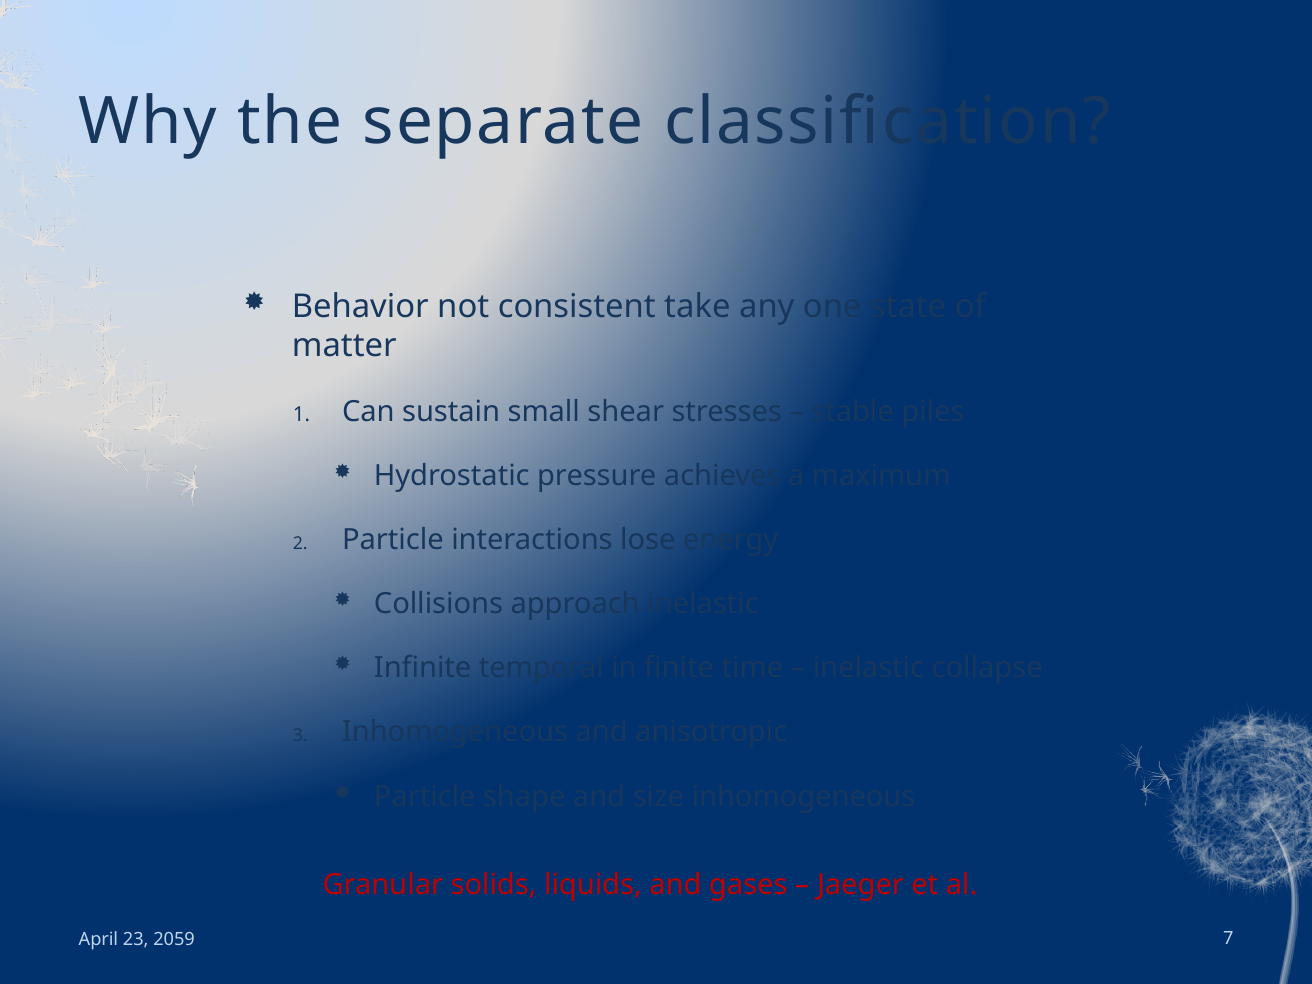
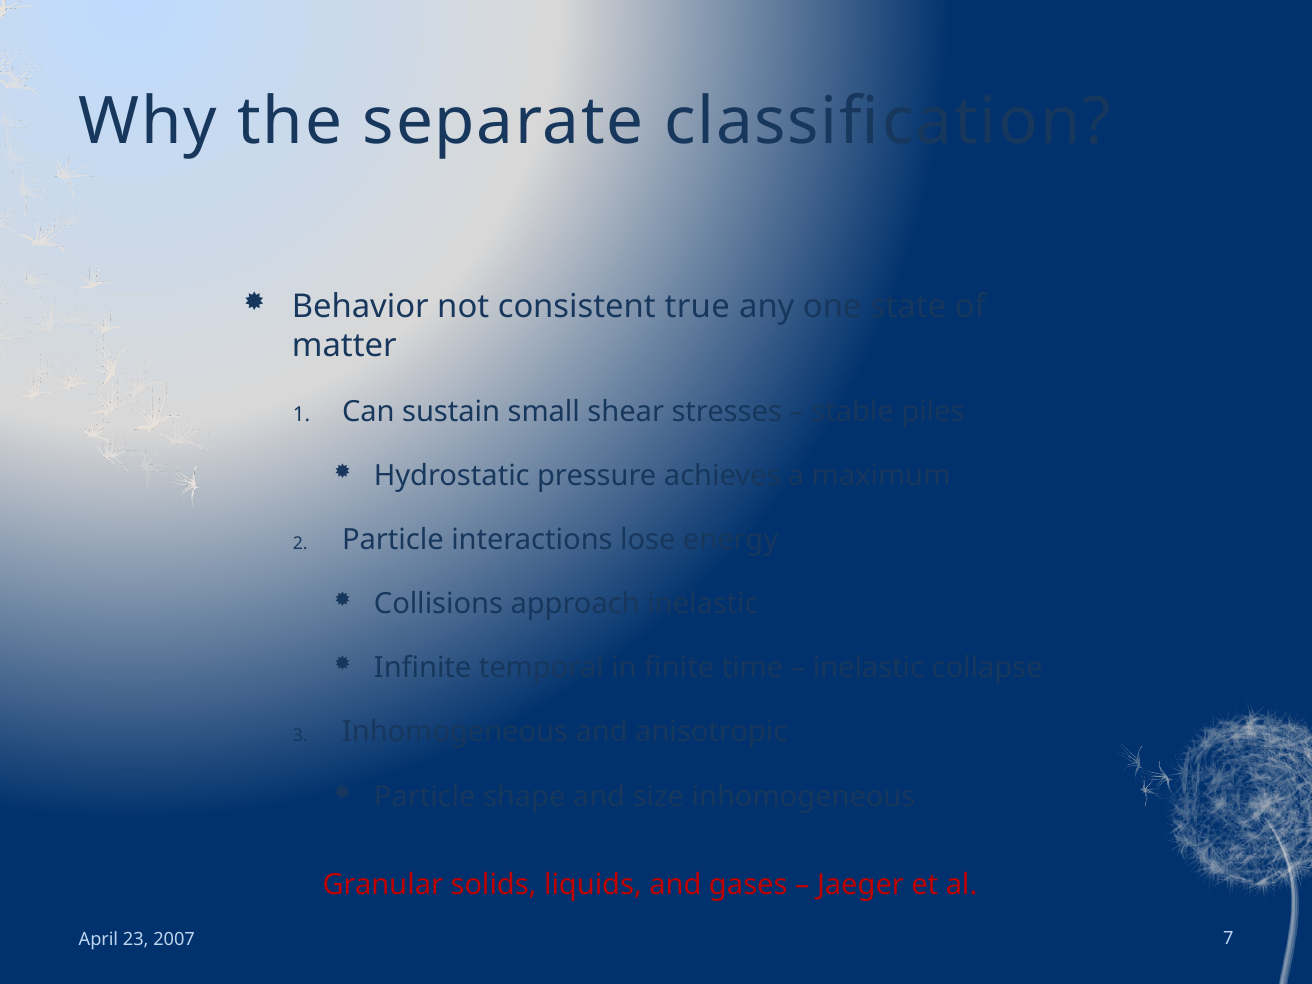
take: take -> true (697, 306)
2059: 2059 -> 2007 (174, 939)
